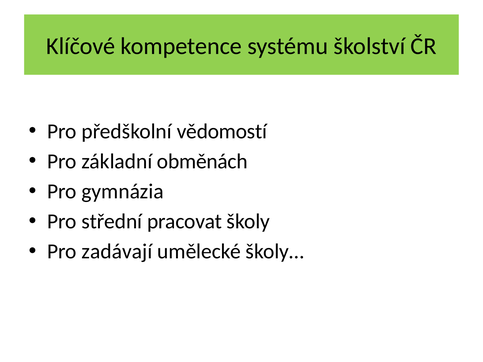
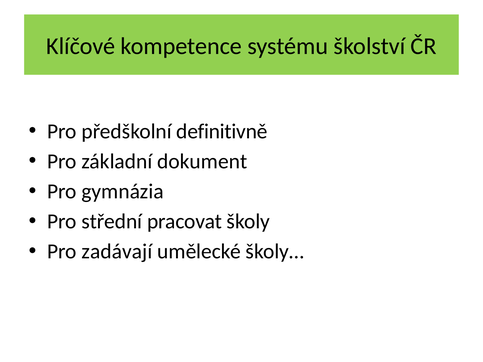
vědomostí: vědomostí -> definitivně (222, 131)
obměnách: obměnách -> dokument (202, 161)
